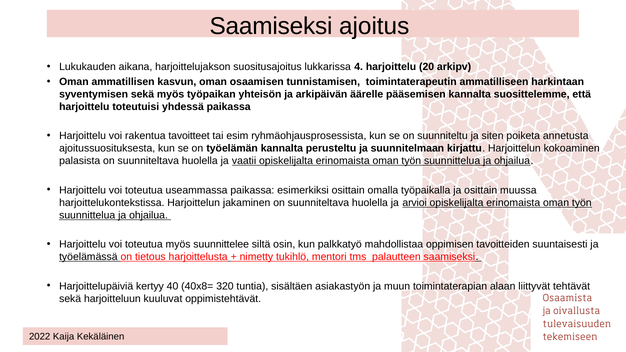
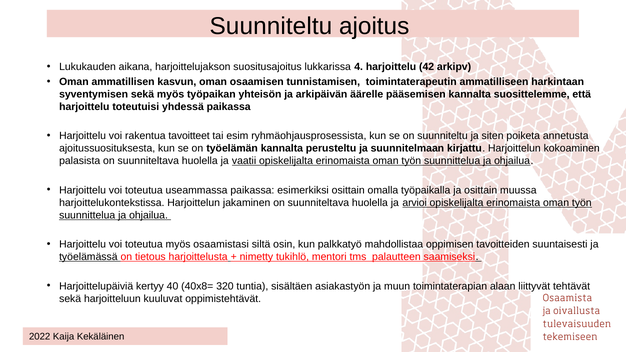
Saamiseksi: Saamiseksi -> Suunniteltu (271, 26)
20: 20 -> 42 (427, 67)
suunnittelee: suunnittelee -> osaamistasi (221, 244)
